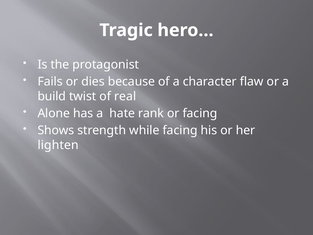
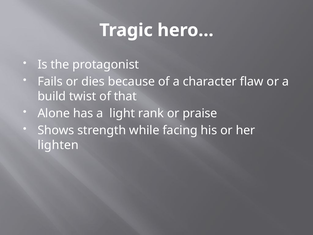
real: real -> that (125, 96)
hate: hate -> light (122, 113)
or facing: facing -> praise (200, 113)
